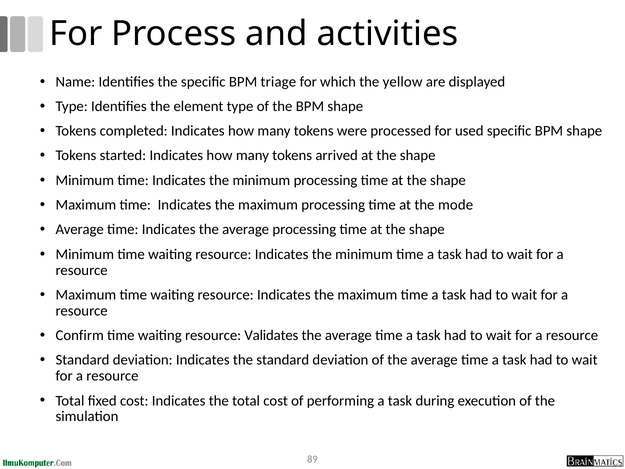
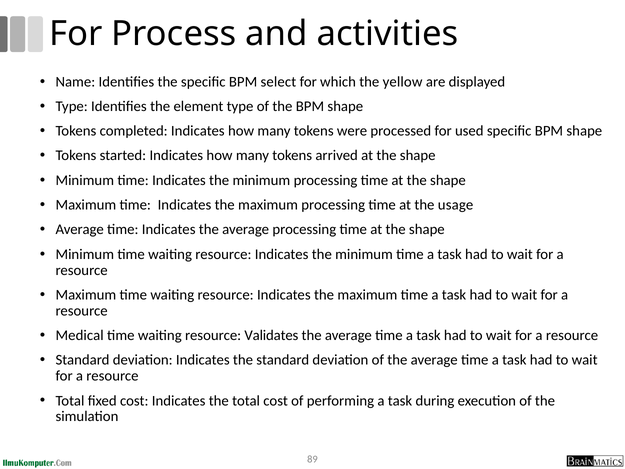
triage: triage -> select (278, 82)
mode: mode -> usage (456, 205)
Confirm: Confirm -> Medical (80, 335)
